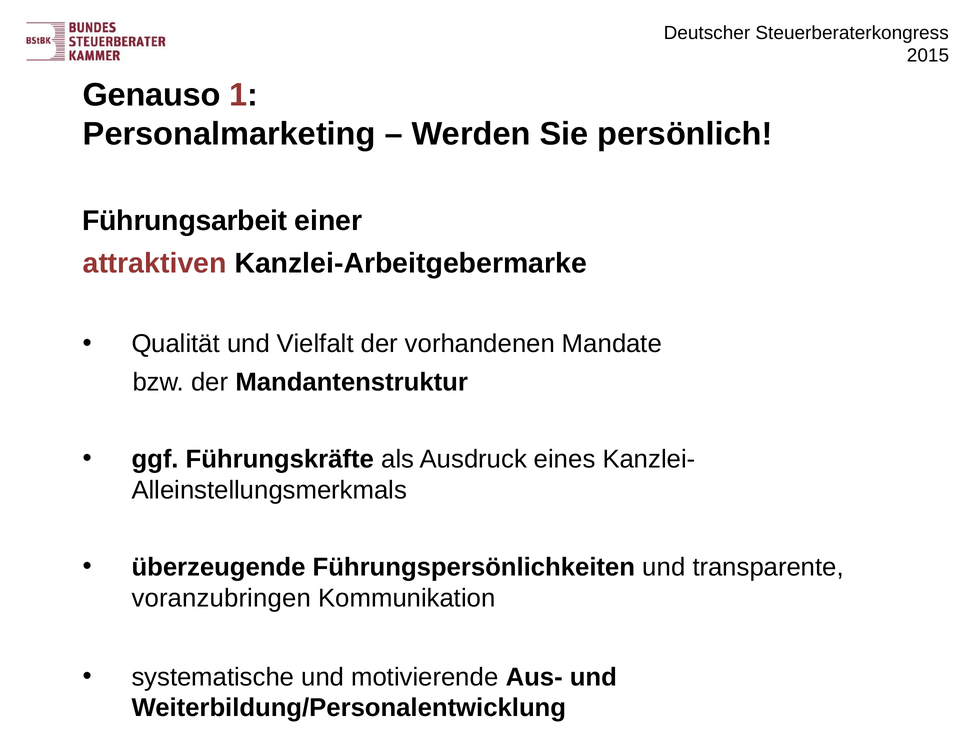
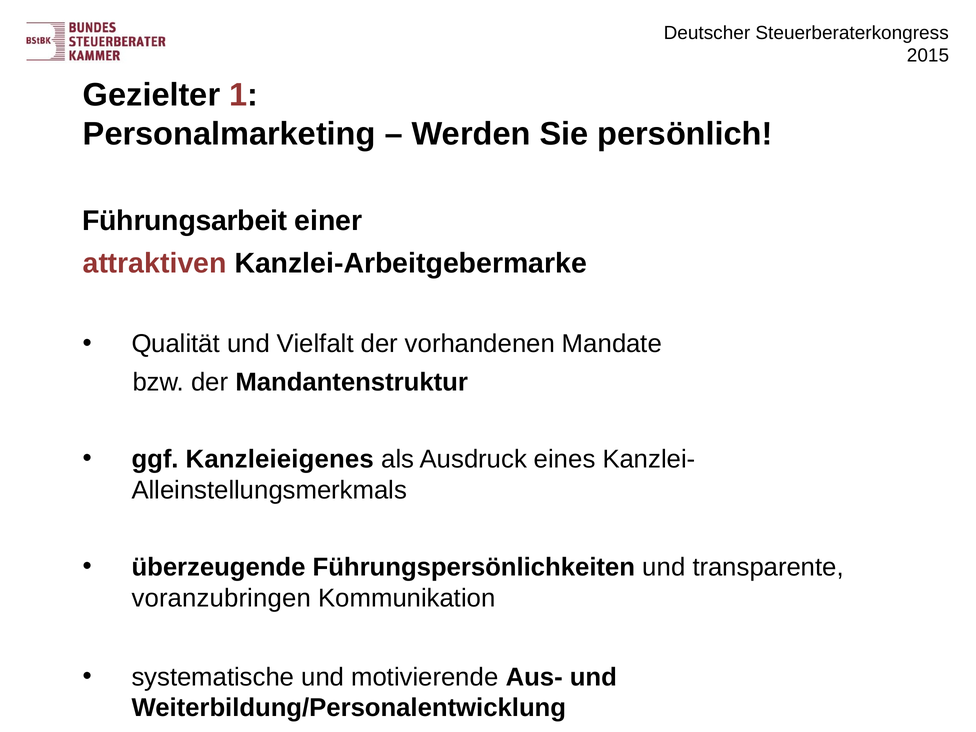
Genauso: Genauso -> Gezielter (152, 95)
Führungskräfte: Führungskräfte -> Kanzleieigenes (280, 459)
